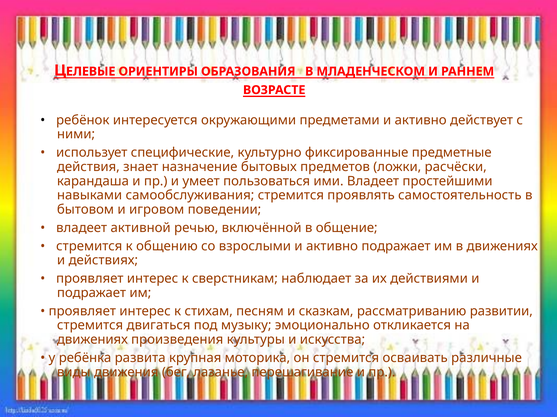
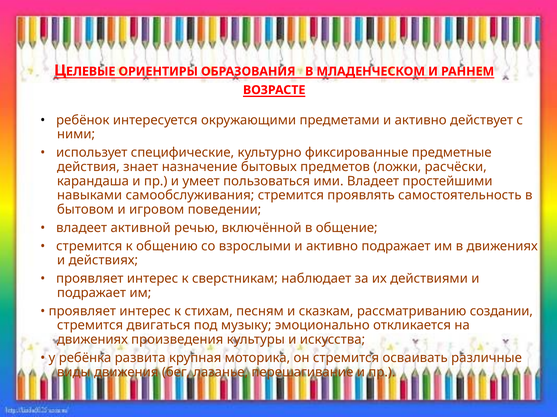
развитии: развитии -> создании (501, 312)
